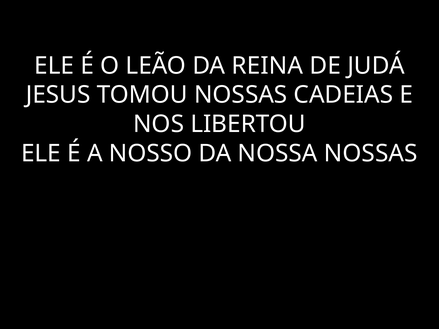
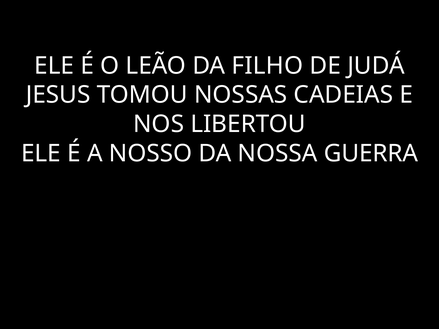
REINA: REINA -> FILHO (267, 66)
NOSSA NOSSAS: NOSSAS -> GUERRA (371, 154)
